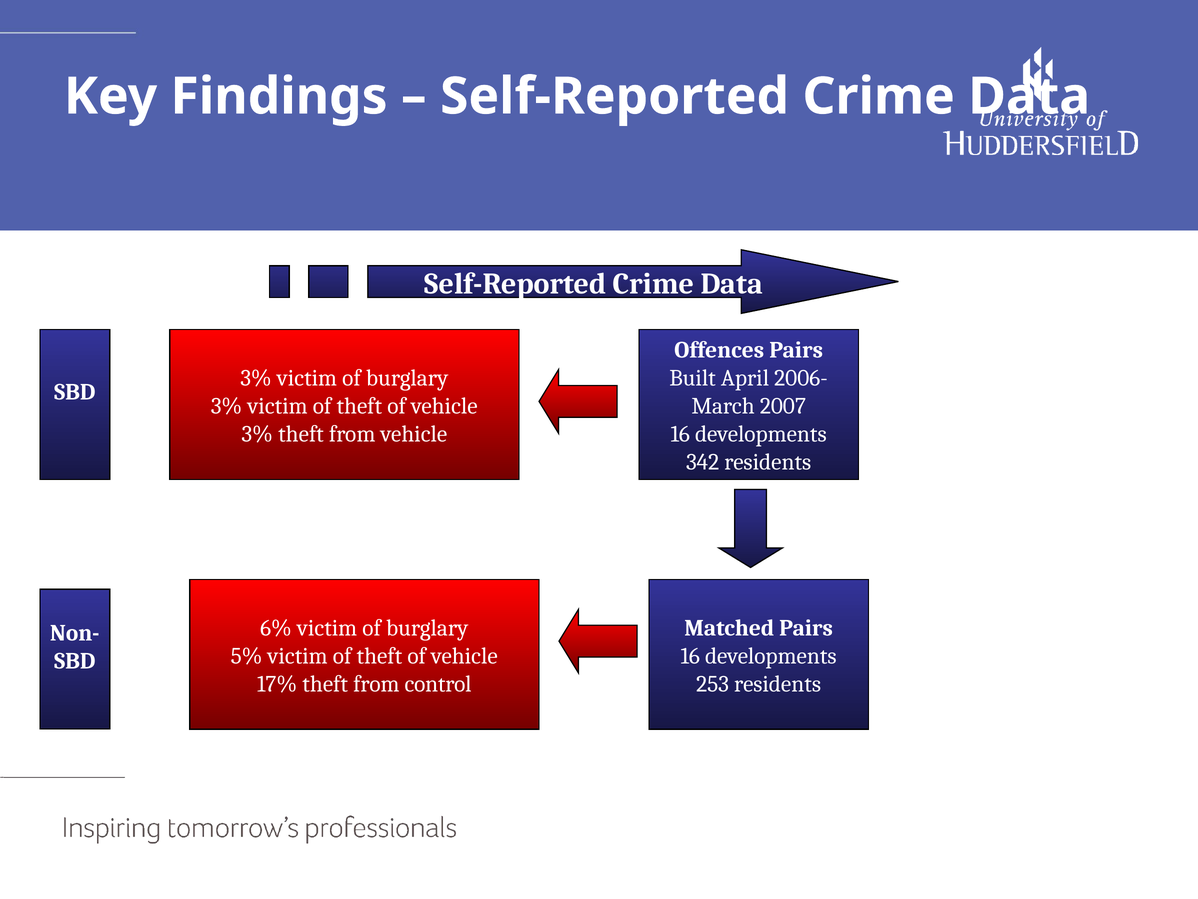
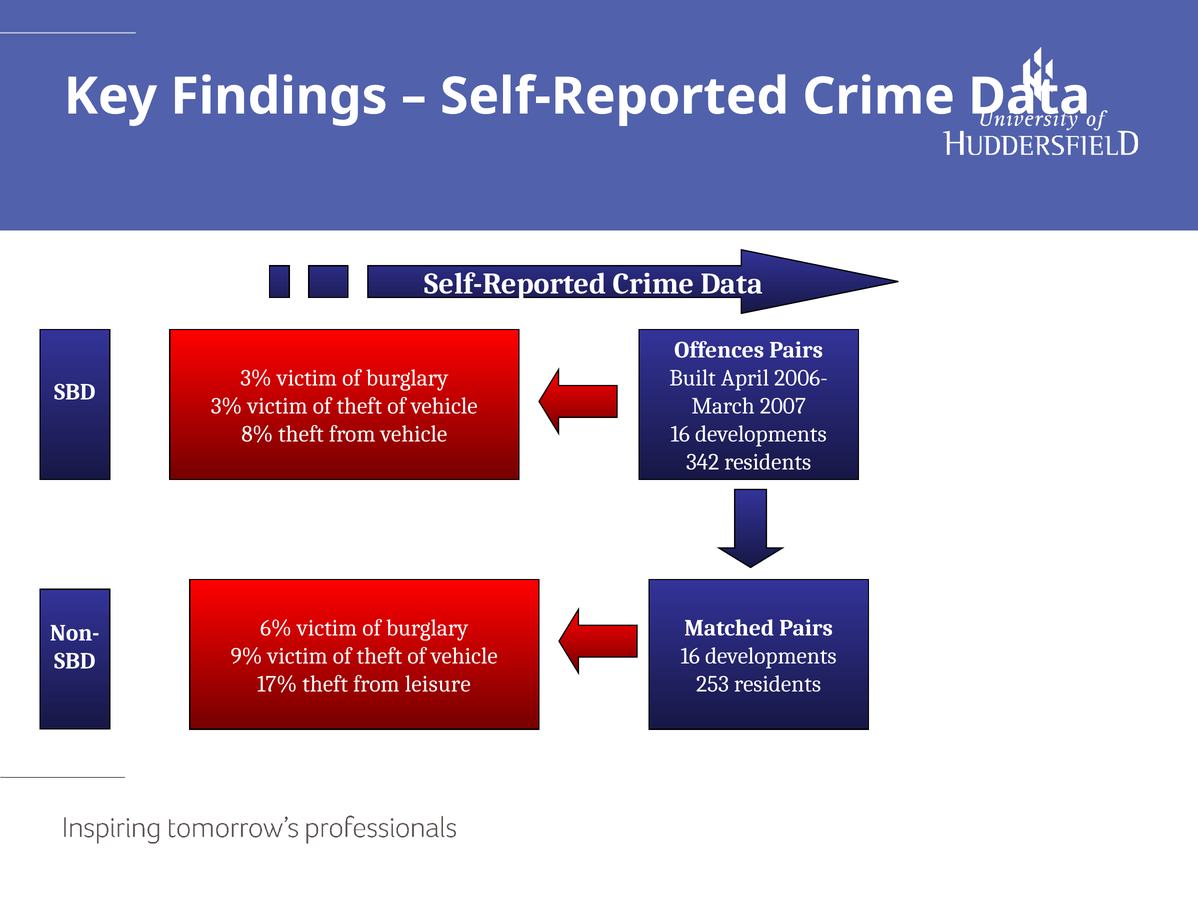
3%: 3% -> 8% (257, 434)
5%: 5% -> 9% (247, 656)
control: control -> leisure (438, 684)
